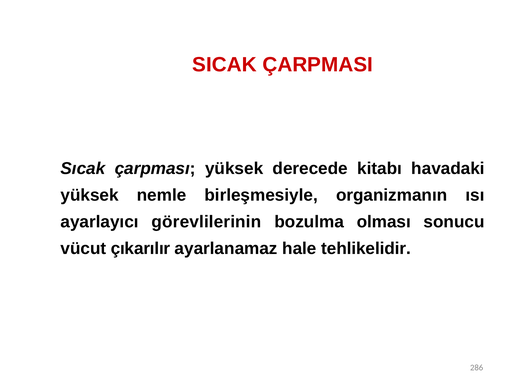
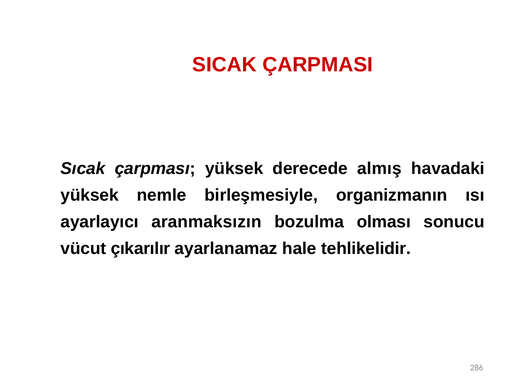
kitabı: kitabı -> almış (379, 169)
görevlilerinin: görevlilerinin -> aranmaksızın (206, 222)
